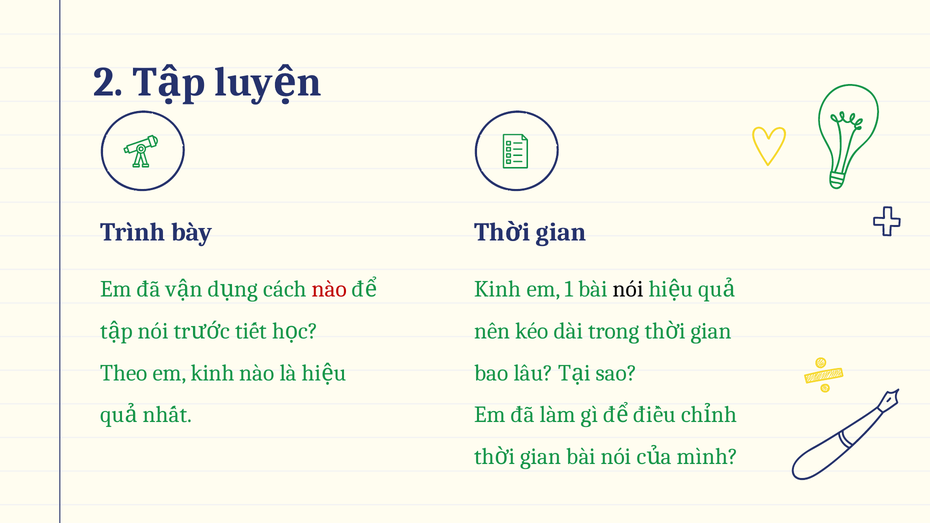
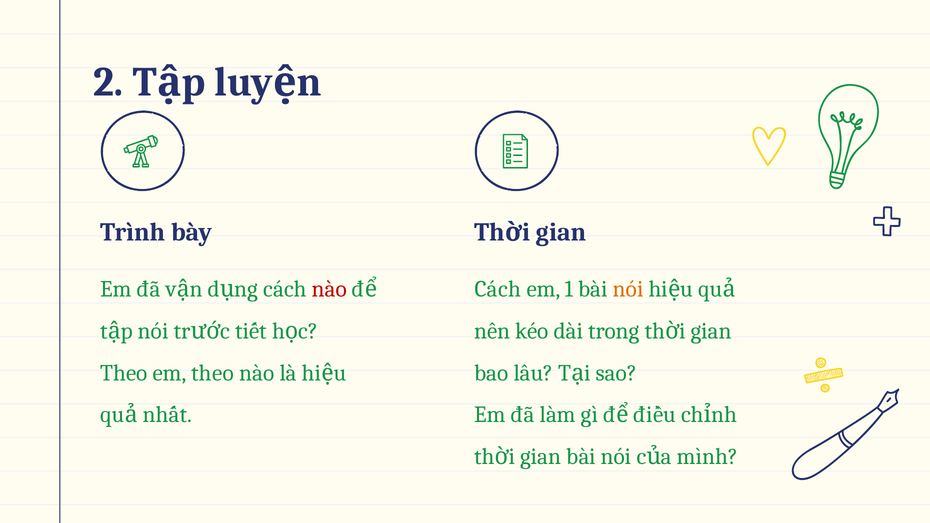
Kinh: Kinh -> Cách (498, 289)
nói colour: black -> orange (628, 289)
em kinh: kinh -> theo (212, 373)
